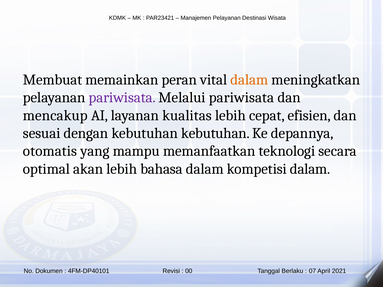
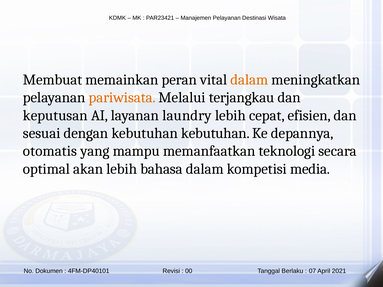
pariwisata colour: purple -> orange (122, 98)
Melalui pariwisata: pariwisata -> terjangkau (242, 98)
mencakup: mencakup -> keputusan (55, 115)
kualitas: kualitas -> laundry (187, 115)
kompetisi dalam: dalam -> media (310, 169)
